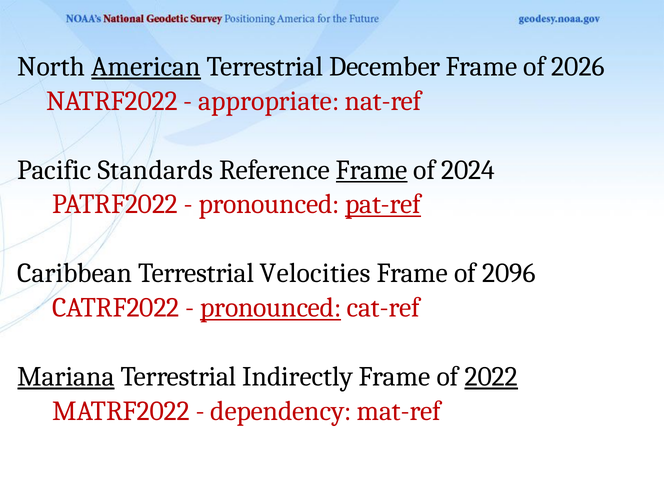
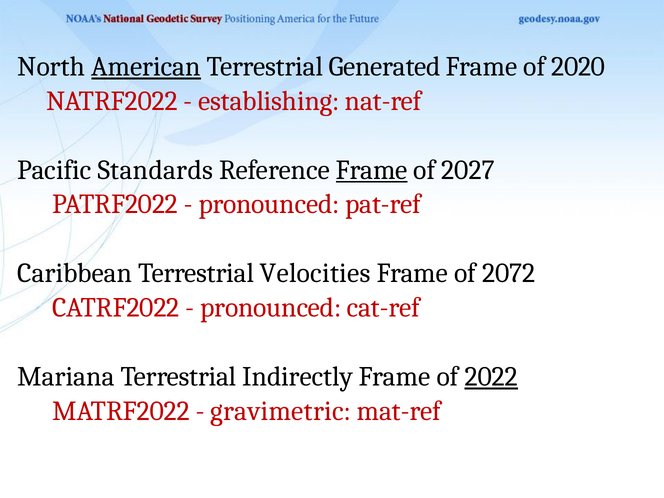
December: December -> Generated (385, 67)
2026: 2026 -> 2020 (578, 67)
appropriate: appropriate -> establishing (269, 101)
2024: 2024 -> 2027 (468, 170)
pat-ref underline: present -> none (383, 204)
2096: 2096 -> 2072 (509, 273)
pronounced underline: present -> none (271, 308)
Mariana underline: present -> none (66, 377)
dependency: dependency -> gravimetric (281, 411)
